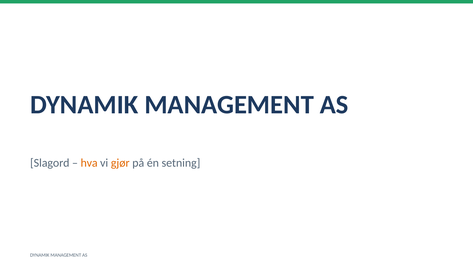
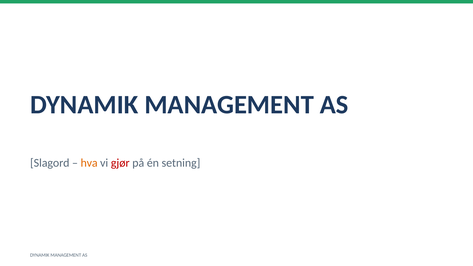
gjør colour: orange -> red (120, 163)
